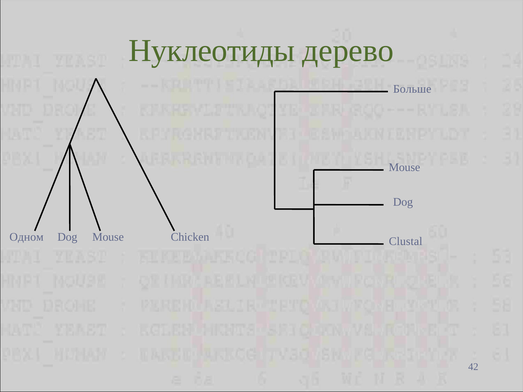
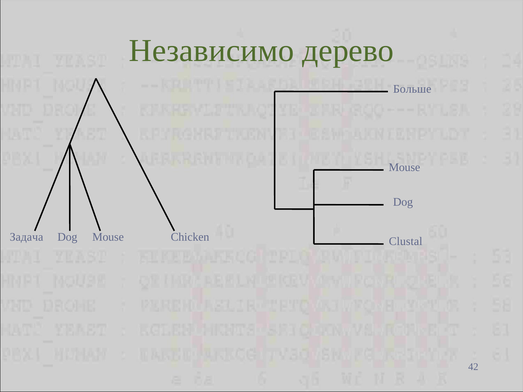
Нуклеотиды: Нуклеотиды -> Независимо (211, 51)
Одном: Одном -> Задача (26, 237)
